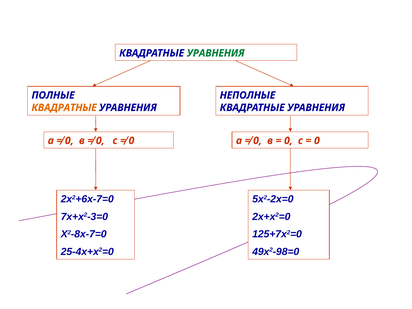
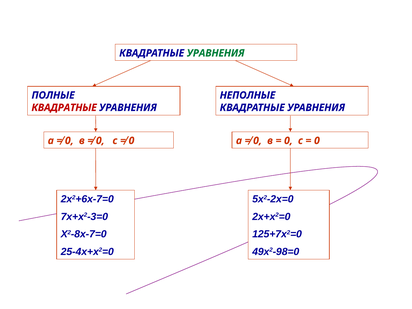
КВАДРАТНЫЕ colour: orange -> red (64, 108)
